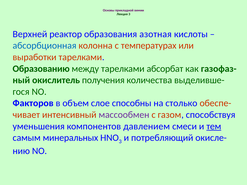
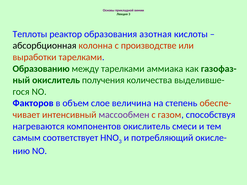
Верхней: Верхней -> Теплоты (30, 34)
абсорбционная colour: blue -> black (45, 46)
температурах: температурах -> производстве (149, 46)
абсорбат: абсорбат -> аммиака (165, 69)
способны: способны -> величина (132, 103)
столько: столько -> степень (181, 103)
уменьшения: уменьшения -> нагреваются (39, 126)
компонентов давлением: давлением -> окислитель (147, 126)
тем underline: present -> none (214, 126)
минеральных: минеральных -> соответствует (70, 138)
